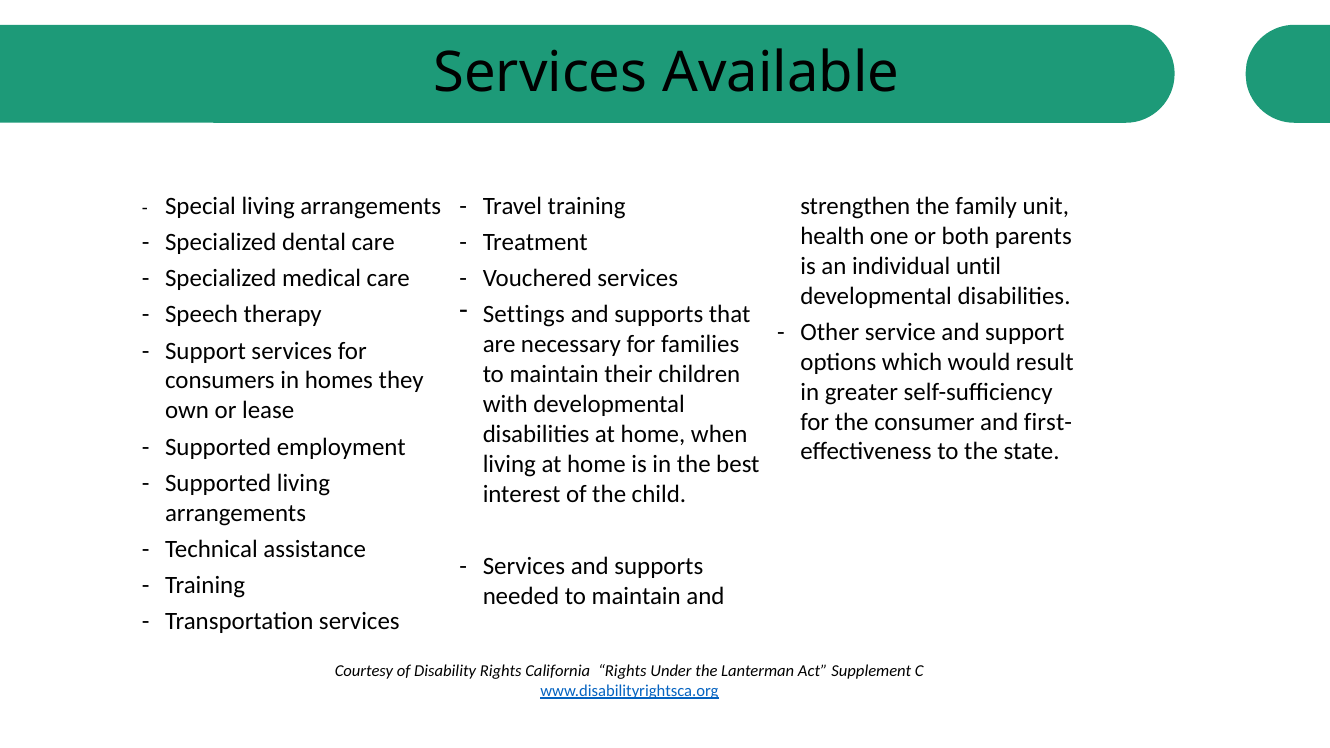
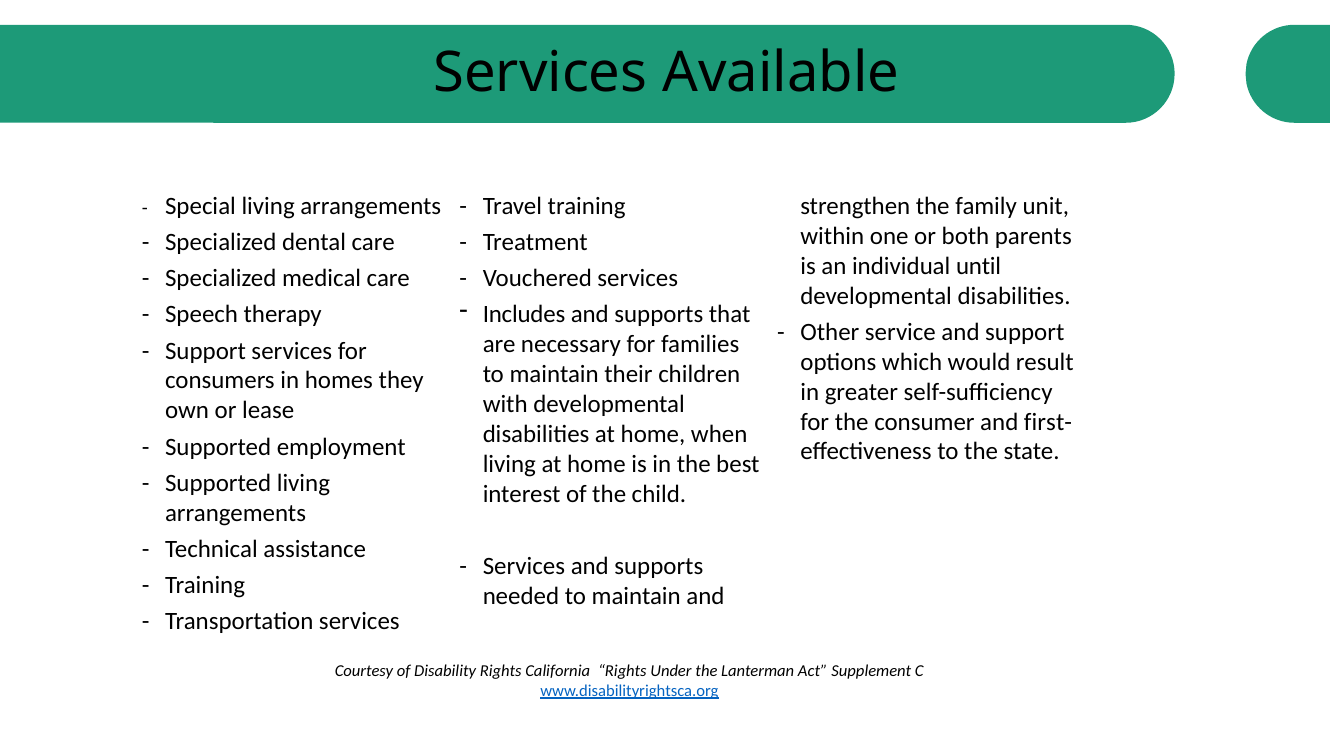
health: health -> within (832, 236)
Settings: Settings -> Includes (524, 315)
